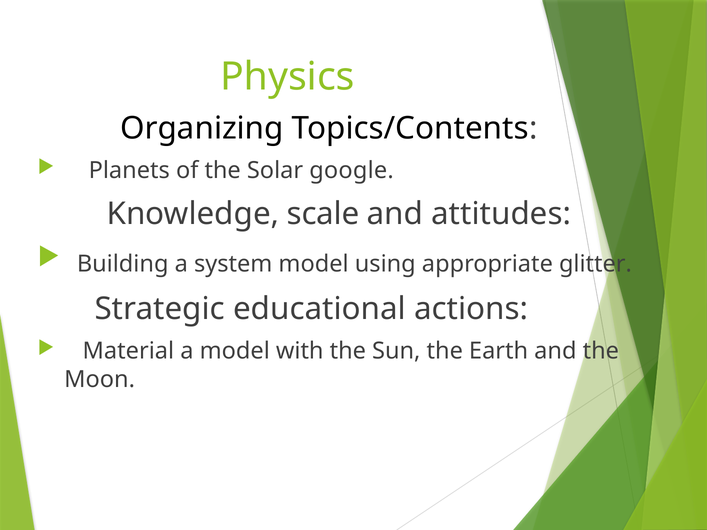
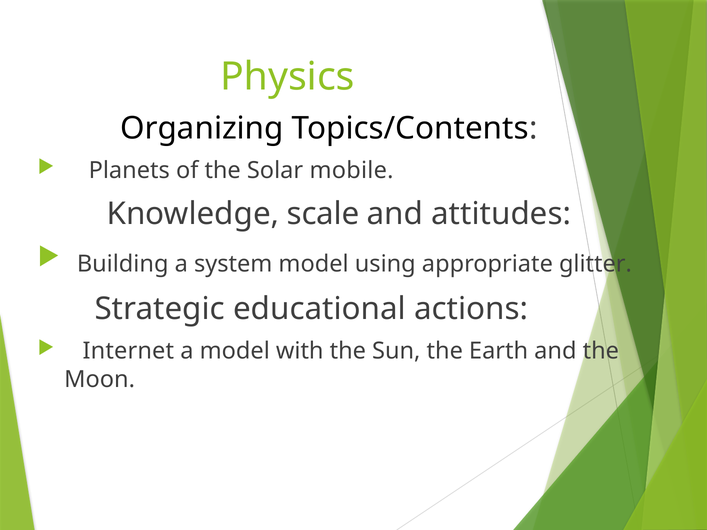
google: google -> mobile (352, 171)
Material: Material -> Internet (128, 351)
